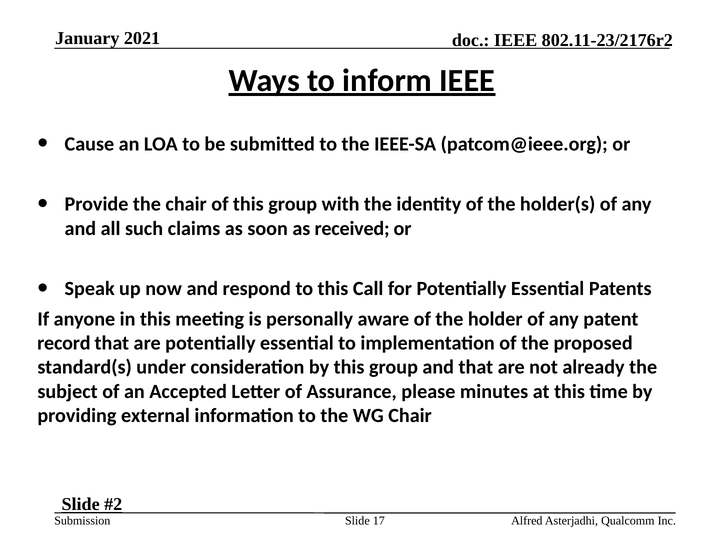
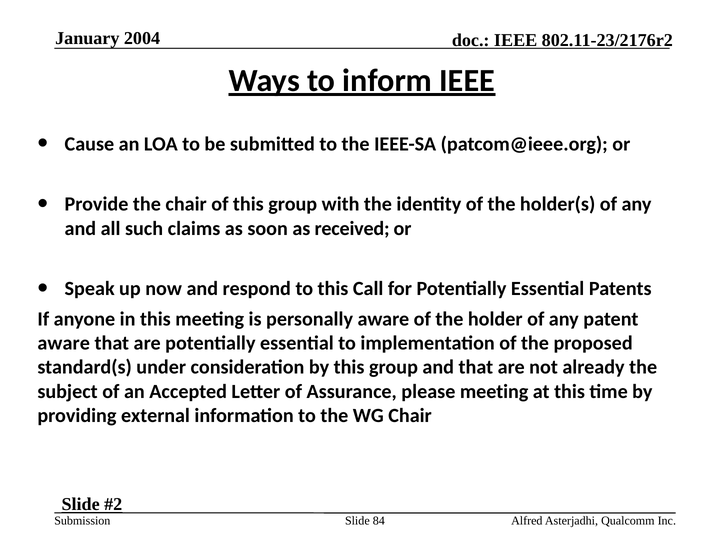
2021: 2021 -> 2004 (142, 38)
record: record -> aware (64, 343)
please minutes: minutes -> meeting (494, 391)
17: 17 -> 84 (379, 521)
